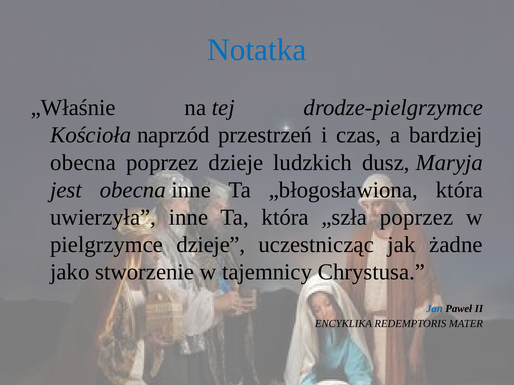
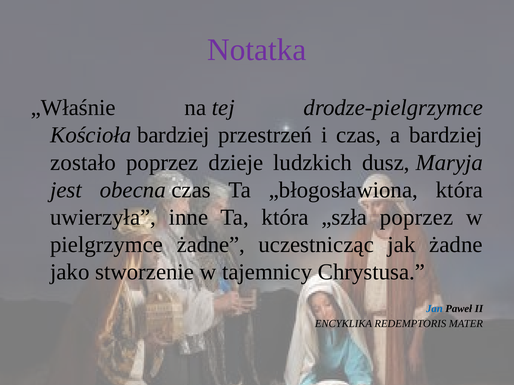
Notatka colour: blue -> purple (257, 50)
Kościoła naprzód: naprzód -> bardziej (173, 135)
obecna: obecna -> zostało (83, 163)
obecna inne: inne -> czas (191, 190)
pielgrzymce dzieje: dzieje -> żadne (211, 245)
